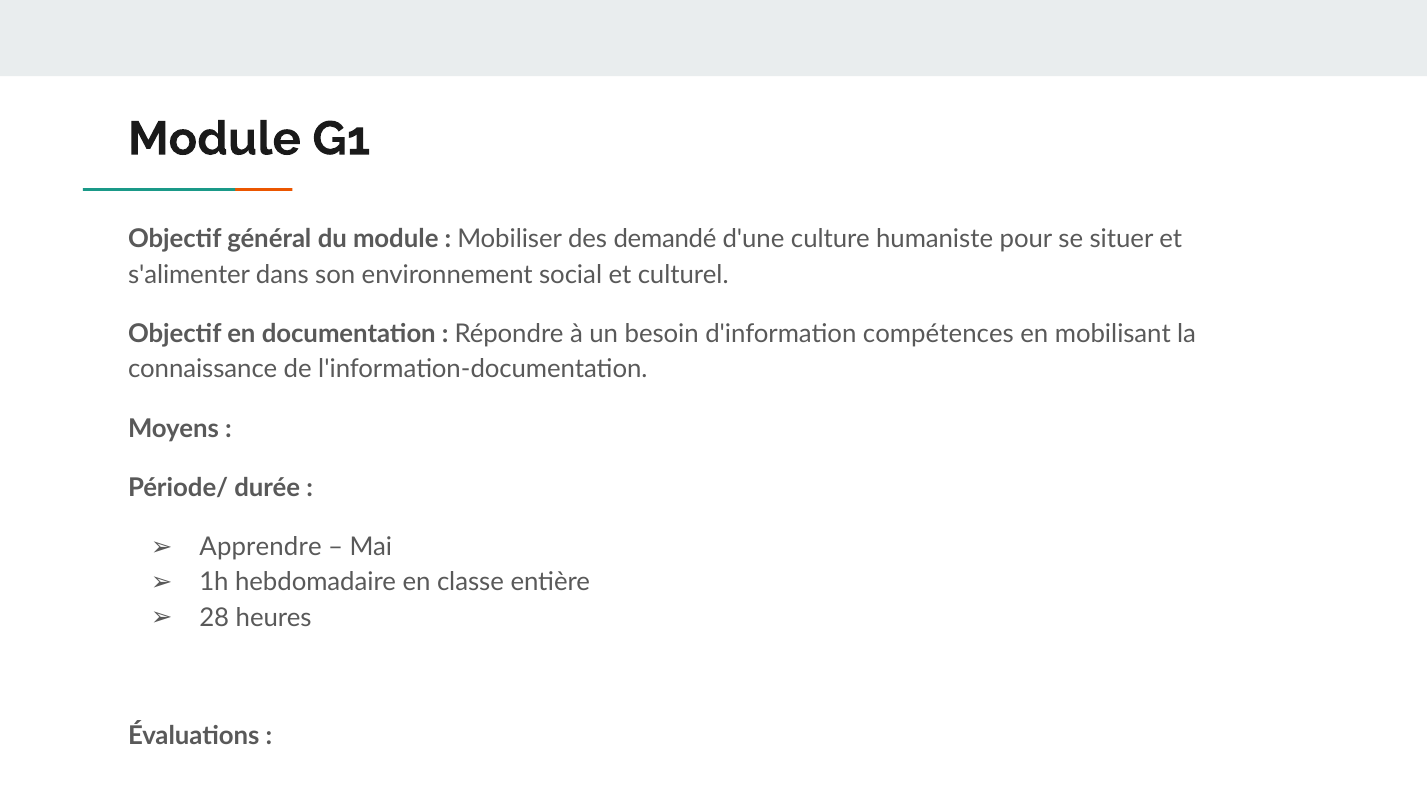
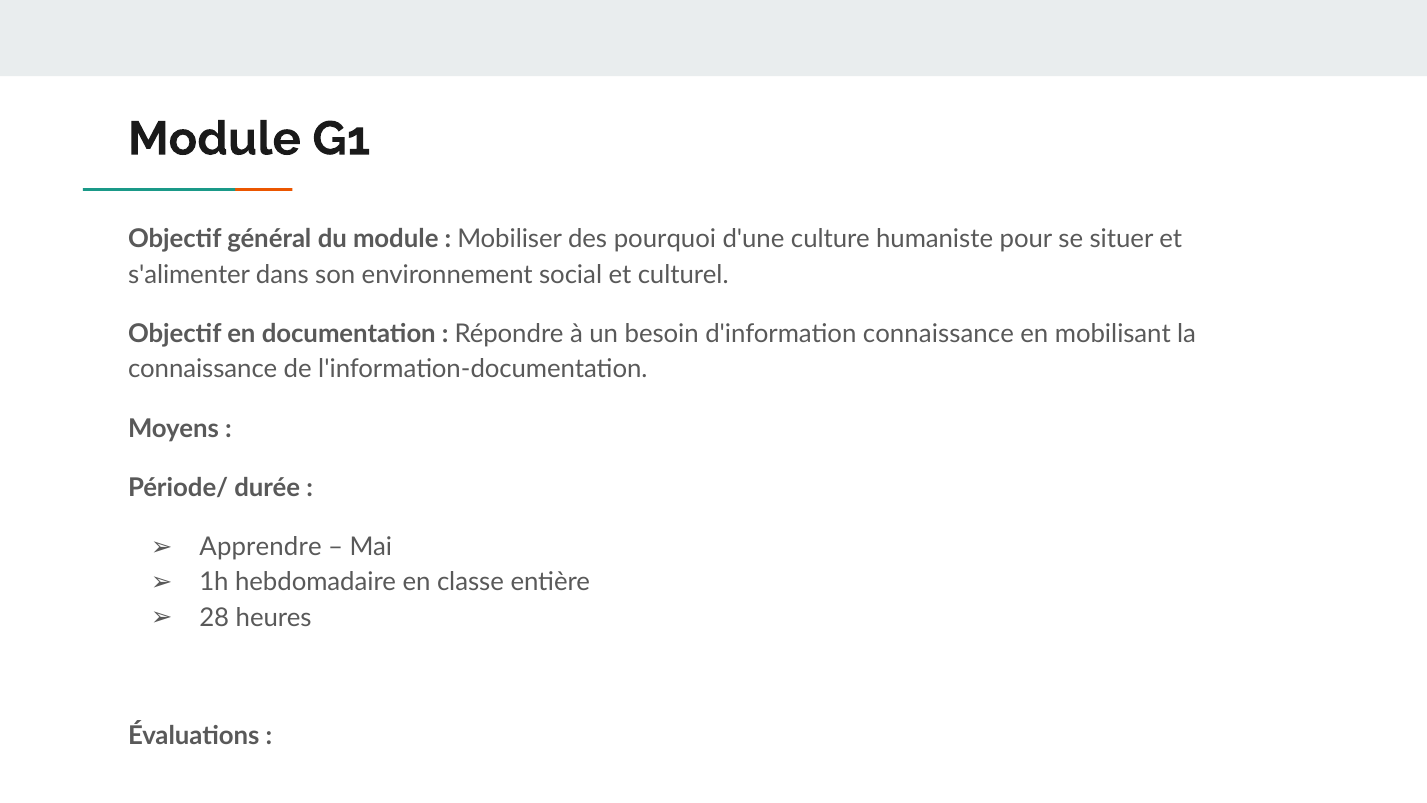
demandé: demandé -> pourquoi (665, 239)
d'information compétences: compétences -> connaissance (938, 334)
